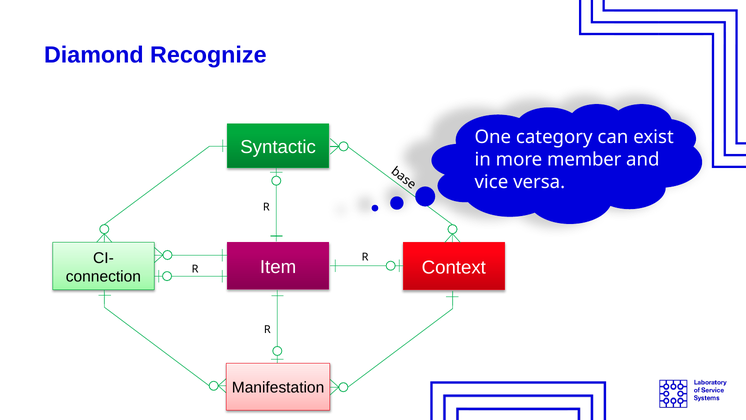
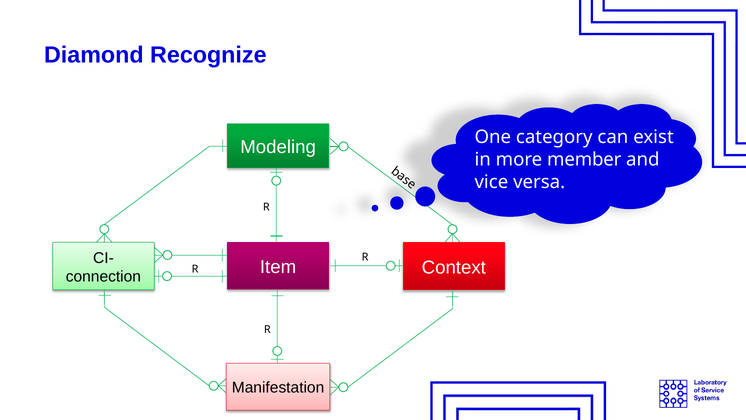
Syntactic: Syntactic -> Modeling (278, 147)
